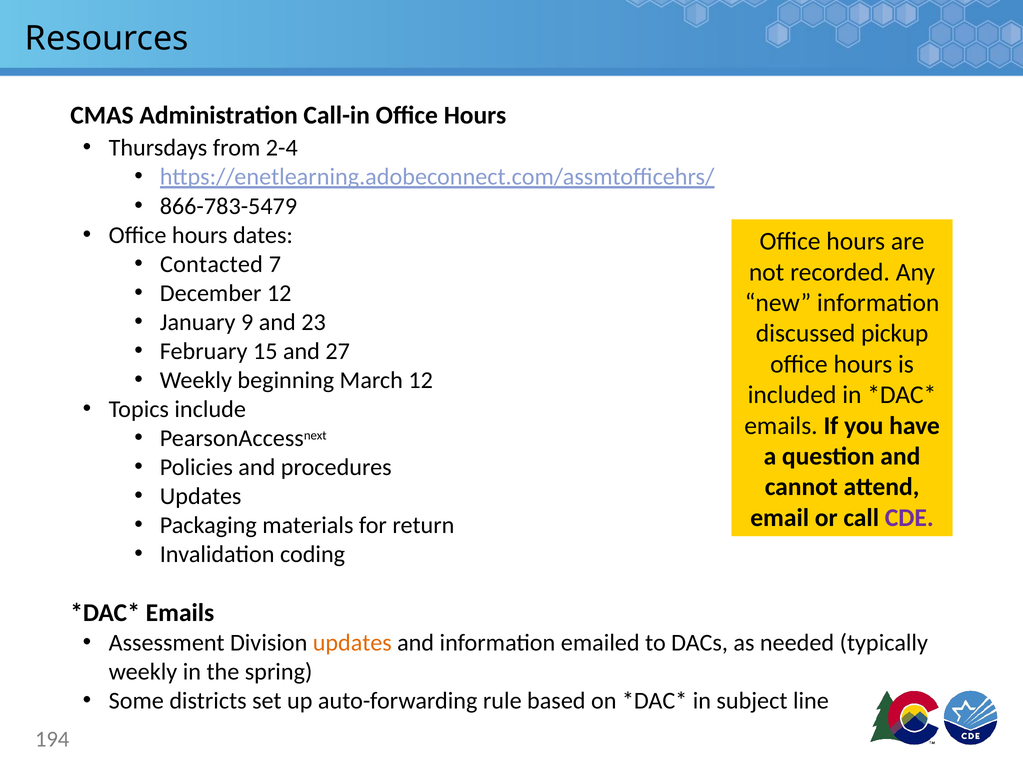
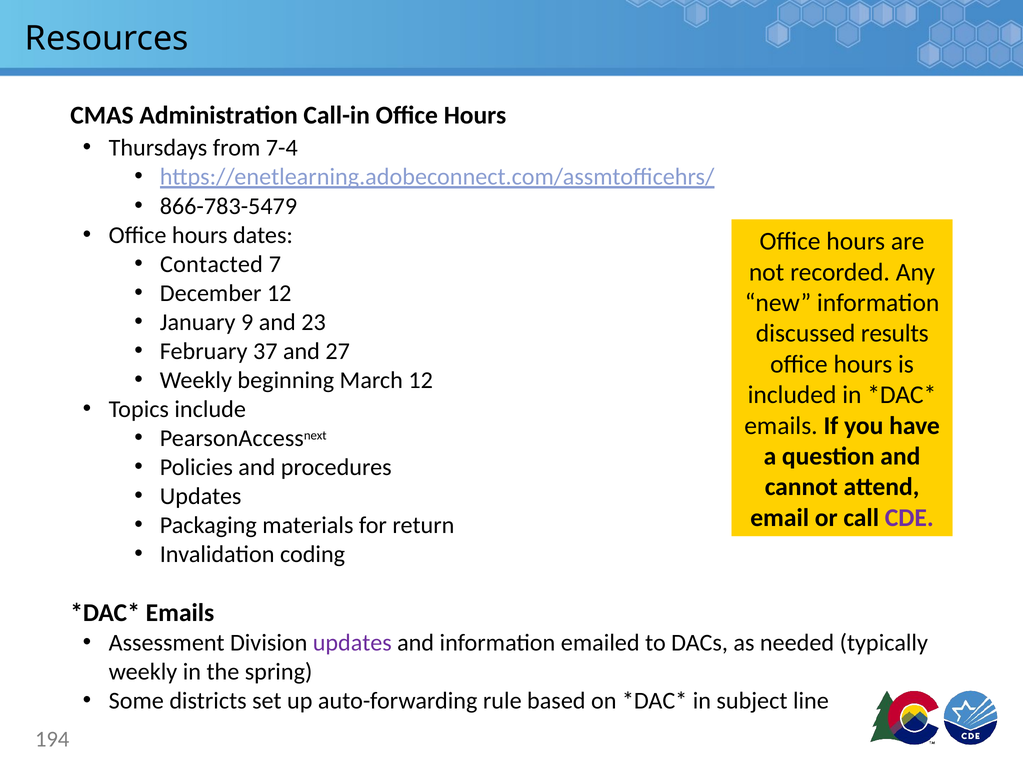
2-4: 2-4 -> 7-4 (282, 148)
pickup: pickup -> results (895, 334)
15: 15 -> 37 (265, 351)
updates colour: orange -> purple (352, 643)
